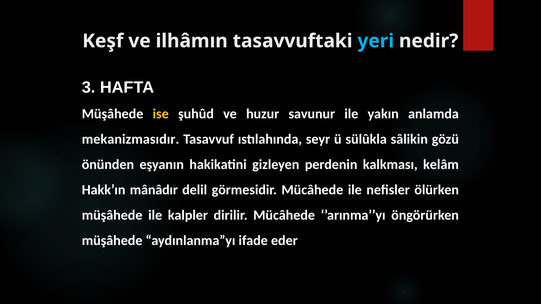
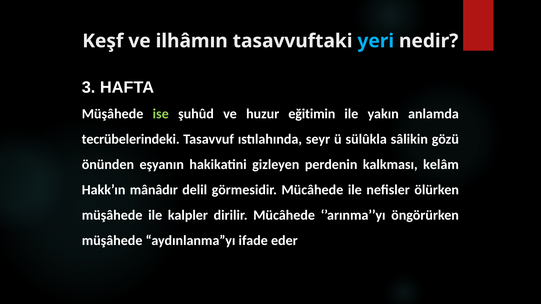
ise colour: yellow -> light green (161, 114)
savunur: savunur -> eğitimin (312, 114)
mekanizmasıdır: mekanizmasıdır -> tecrübelerindeki (131, 139)
